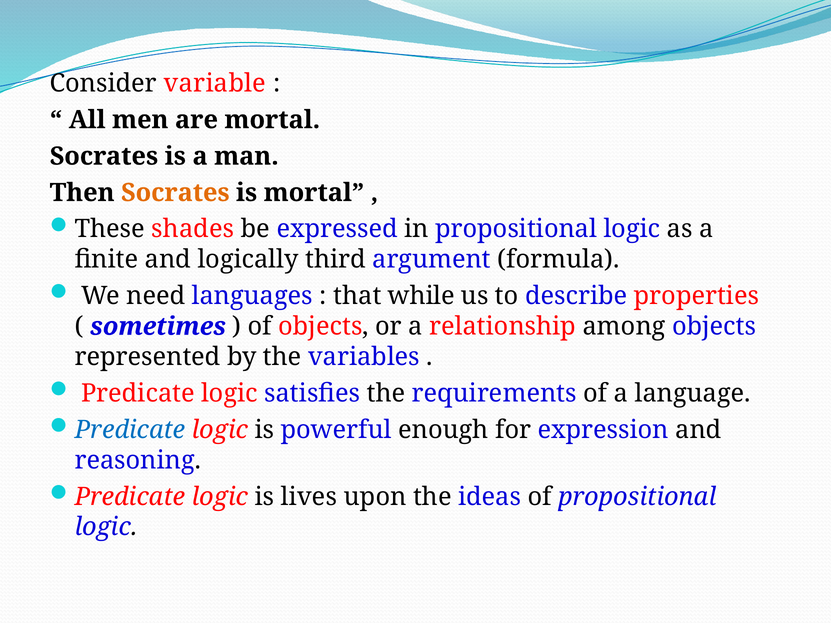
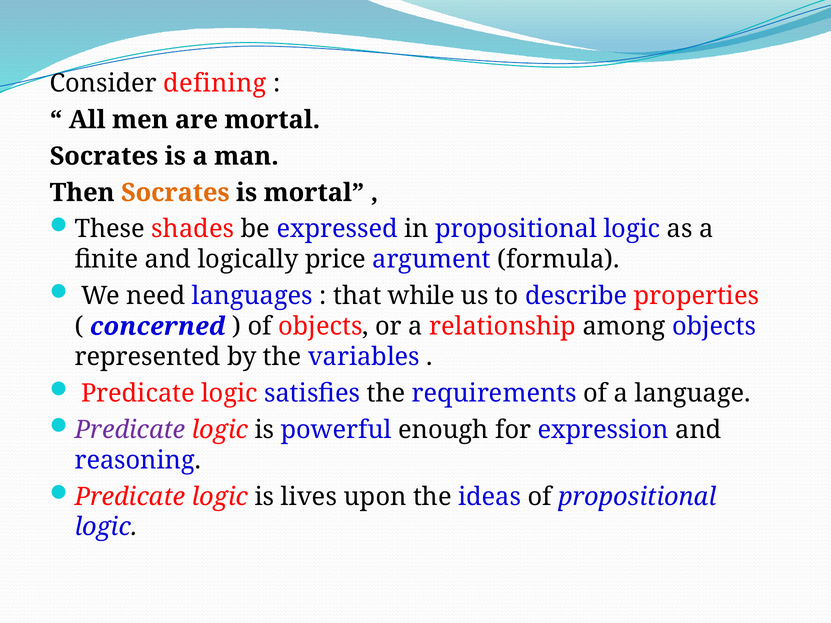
variable: variable -> defining (215, 83)
third: third -> price (335, 260)
sometimes: sometimes -> concerned (158, 327)
Predicate colour: blue -> purple (130, 430)
